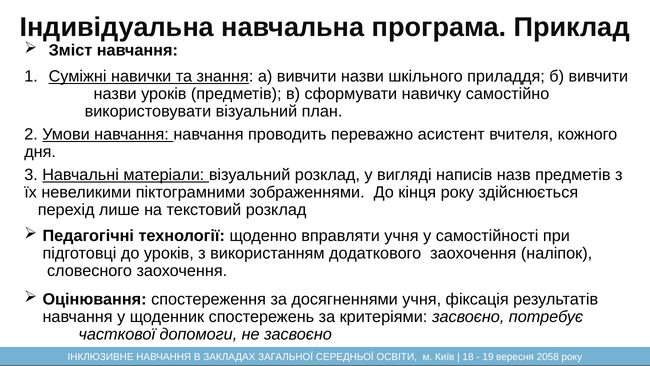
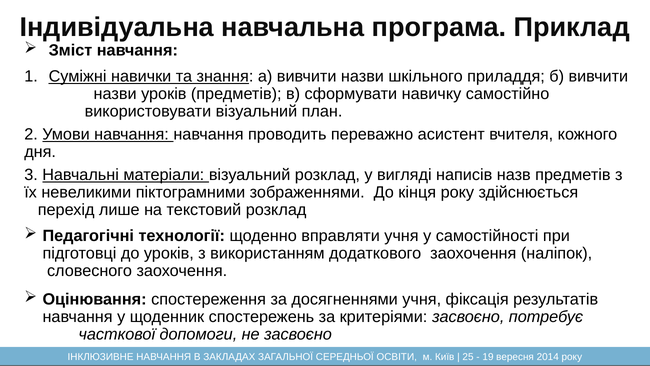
18: 18 -> 25 (468, 356)
2058: 2058 -> 2014 (548, 356)
